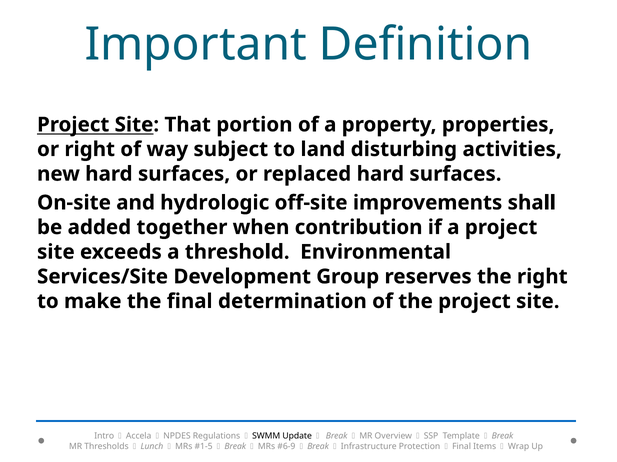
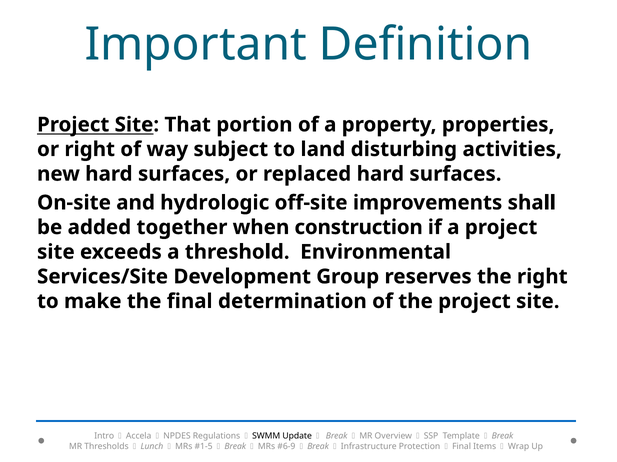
contribution: contribution -> construction (359, 228)
